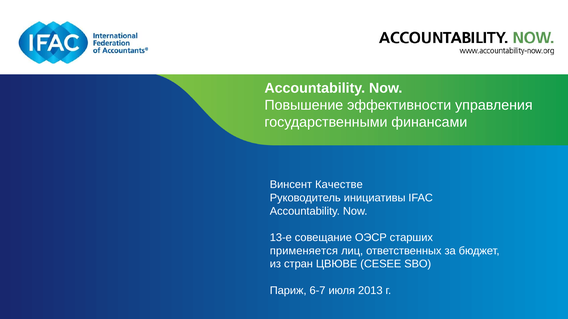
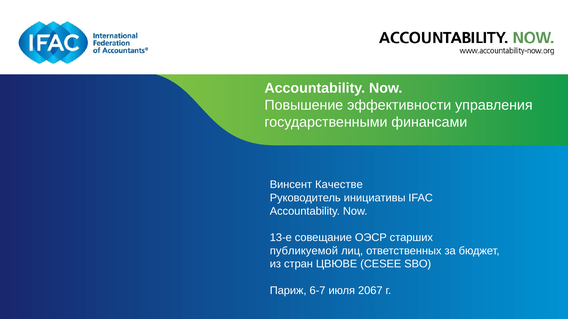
применяется: применяется -> публикуемой (304, 251)
2013: 2013 -> 2067 (370, 291)
